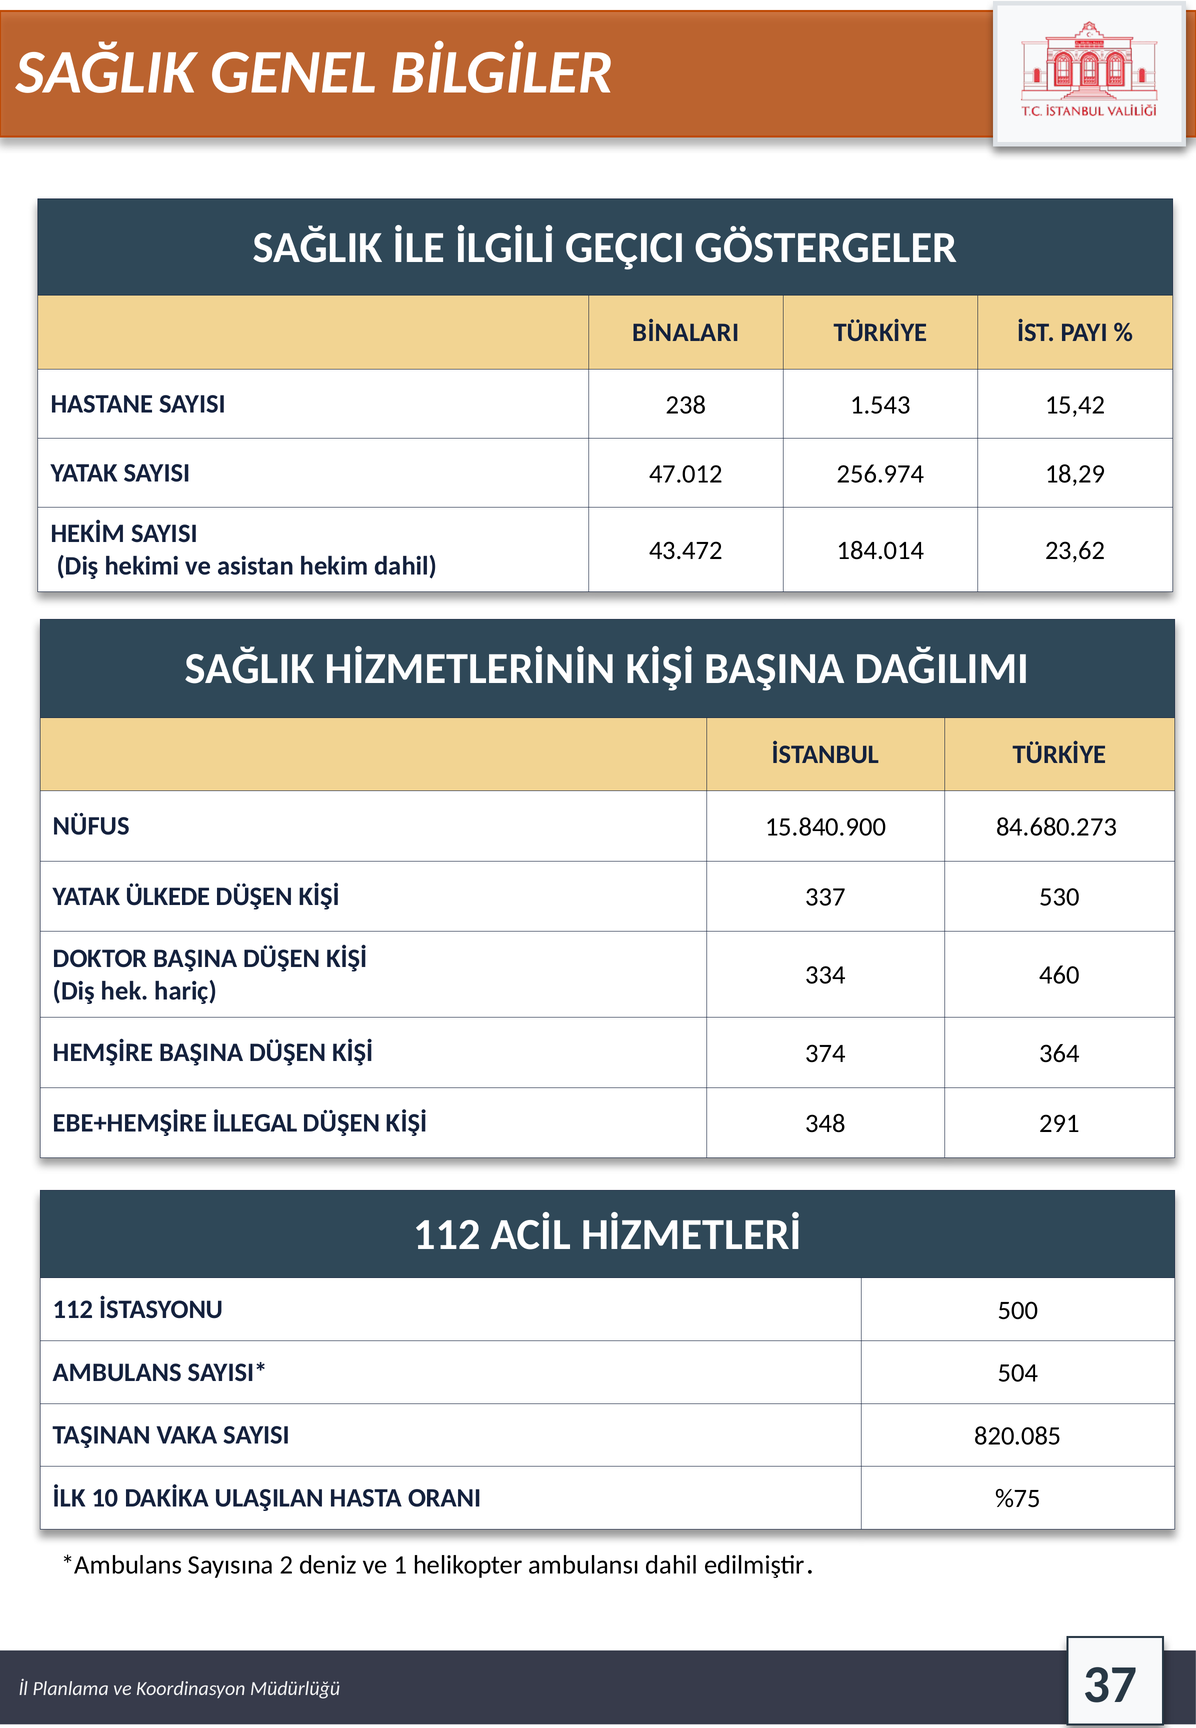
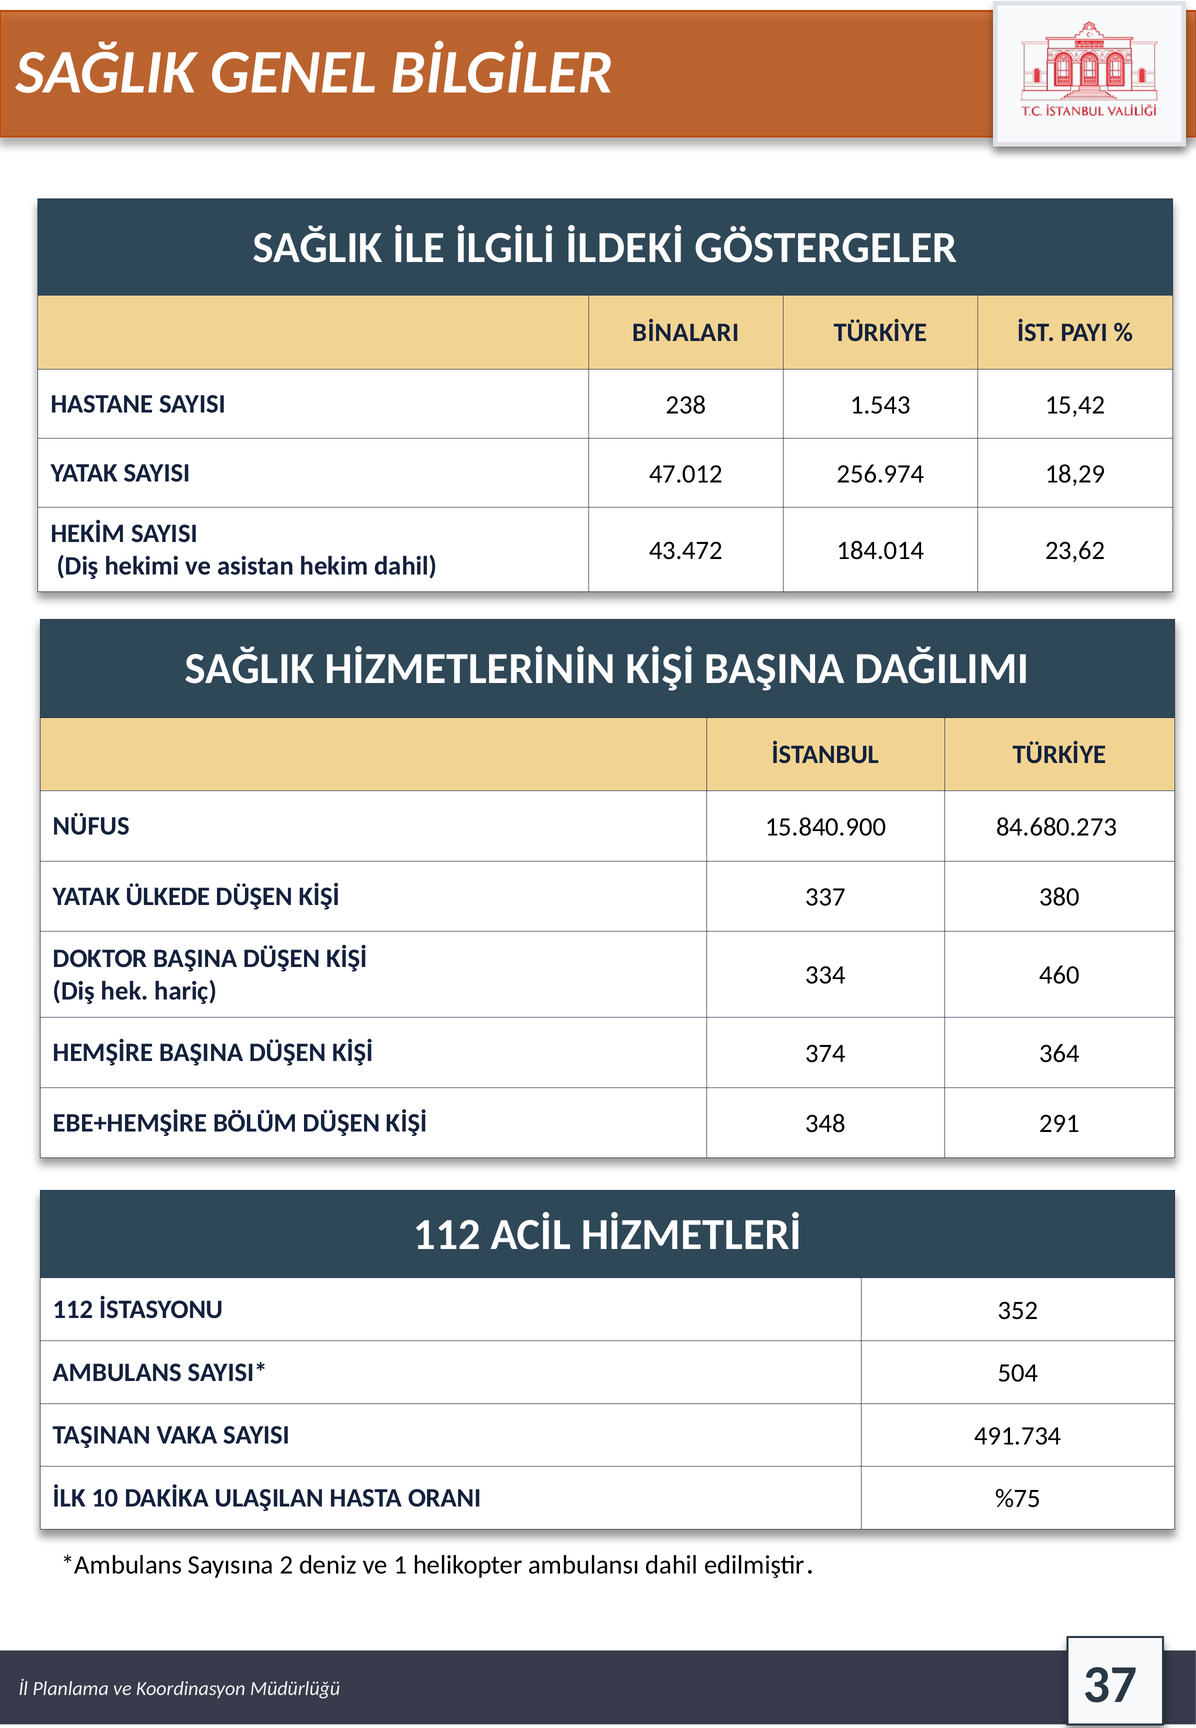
GEÇICI: GEÇICI -> İLDEKİ (625, 247)
530: 530 -> 380 (1060, 897)
İLLEGAL: İLLEGAL -> BÖLÜM (255, 1123)
500: 500 -> 352 (1018, 1310)
820.085: 820.085 -> 491.734 (1018, 1435)
